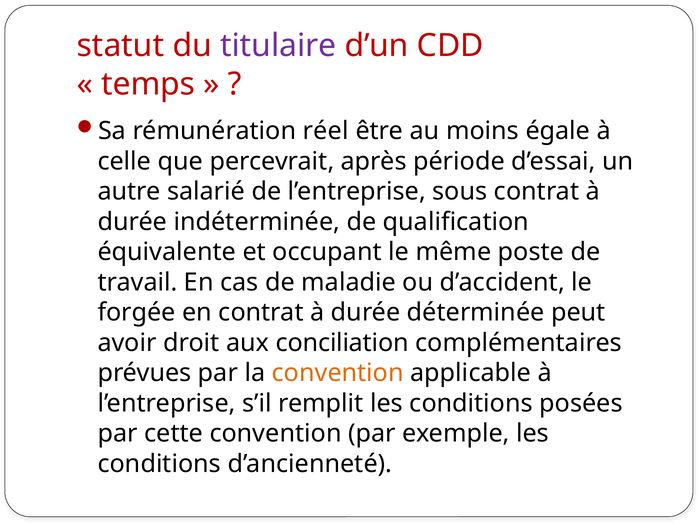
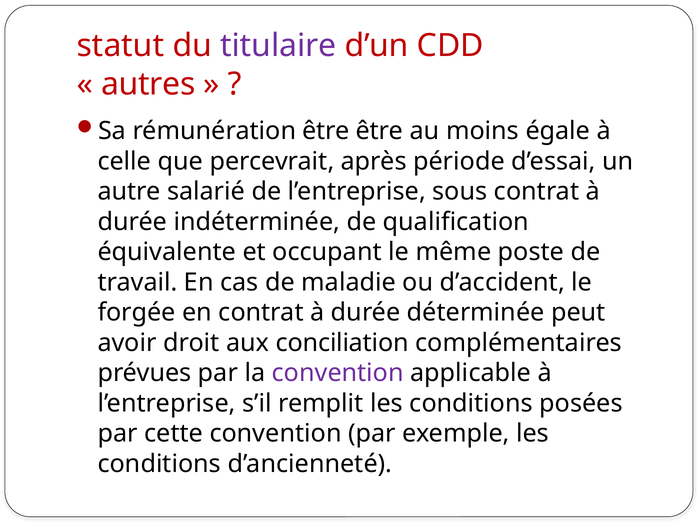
temps: temps -> autres (148, 84)
rémunération réel: réel -> être (326, 131)
convention colour: orange -> purple (338, 373)
